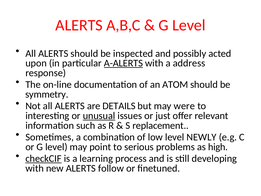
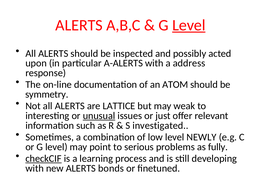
Level underline: none -> present (189, 25)
A-ALERTS underline: present -> none (123, 63)
DETAILS: DETAILS -> LATTICE (119, 106)
were: were -> weak (184, 106)
replacement: replacement -> investigated (160, 125)
high: high -> fully (218, 147)
follow: follow -> bonds (111, 168)
